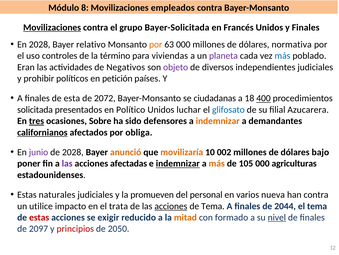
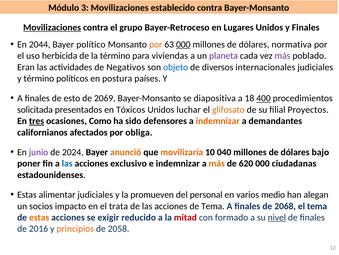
8: 8 -> 3 (85, 8)
empleados: empleados -> establecido (173, 8)
Bayer-Solicitada: Bayer-Solicitada -> Bayer-Retroceso (177, 27)
Francés: Francés -> Lugares (239, 27)
En 2028: 2028 -> 2044 (40, 44)
relativo: relativo -> político (91, 44)
000 underline: none -> present (183, 44)
controles: controles -> herbicida (60, 56)
más colour: blue -> purple (282, 56)
objeto colour: purple -> blue (176, 67)
independientes: independientes -> internacionales (265, 67)
y prohibir: prohibir -> término (39, 78)
petición: petición -> postura (117, 78)
esta: esta -> esto (72, 98)
2072: 2072 -> 2069 (105, 98)
ciudadanas: ciudadanas -> diapositiva (215, 98)
Político: Político -> Tóxicos (131, 109)
glifosato colour: blue -> orange (228, 109)
Azucarera: Azucarera -> Proyectos (308, 109)
Sobre: Sobre -> Como (100, 121)
californianos underline: present -> none (42, 132)
de 2028: 2028 -> 2024 (73, 152)
002: 002 -> 040 (224, 152)
las colour: purple -> blue (67, 163)
afectadas: afectadas -> exclusivo (129, 163)
indemnizar underline: present -> none (178, 163)
105: 105 -> 620 (246, 163)
agriculturas: agriculturas -> ciudadanas (294, 163)
naturales: naturales -> alimentar (57, 194)
nueva: nueva -> medio (273, 194)
han contra: contra -> alegan (316, 194)
utilice: utilice -> socios (41, 206)
acciones underline: present -> none (171, 206)
2044: 2044 -> 2068 (285, 206)
estas colour: red -> orange (39, 217)
mitad colour: orange -> red (185, 217)
2097: 2097 -> 2016 (39, 228)
principios colour: red -> orange (75, 228)
2050: 2050 -> 2058 (119, 228)
